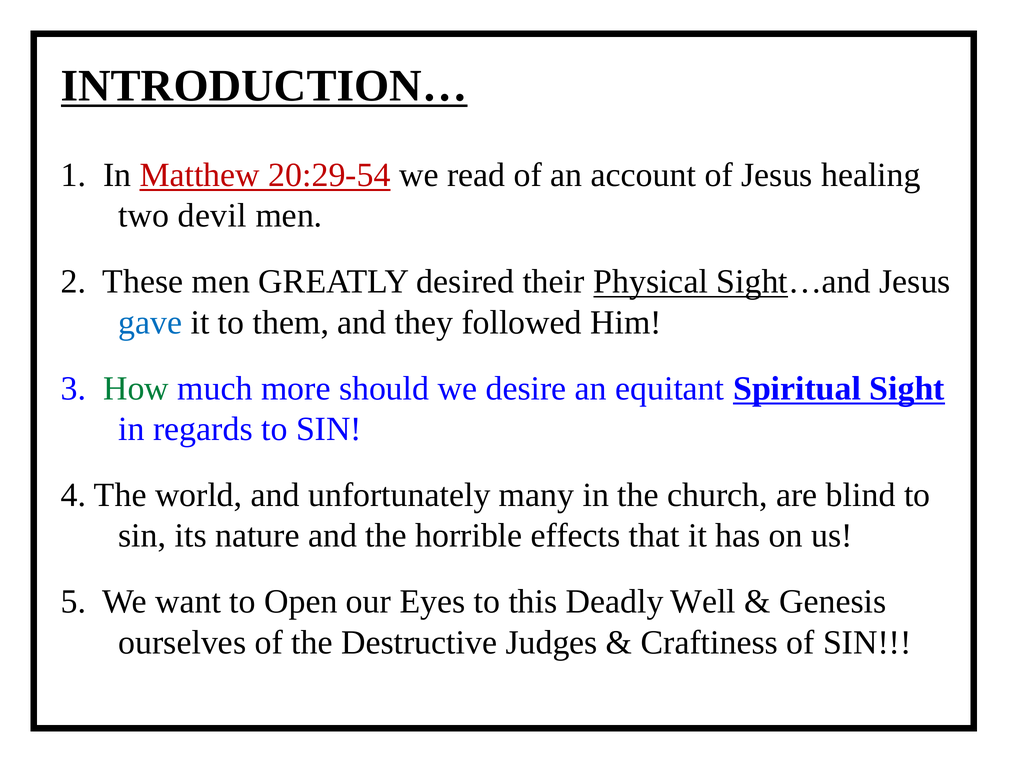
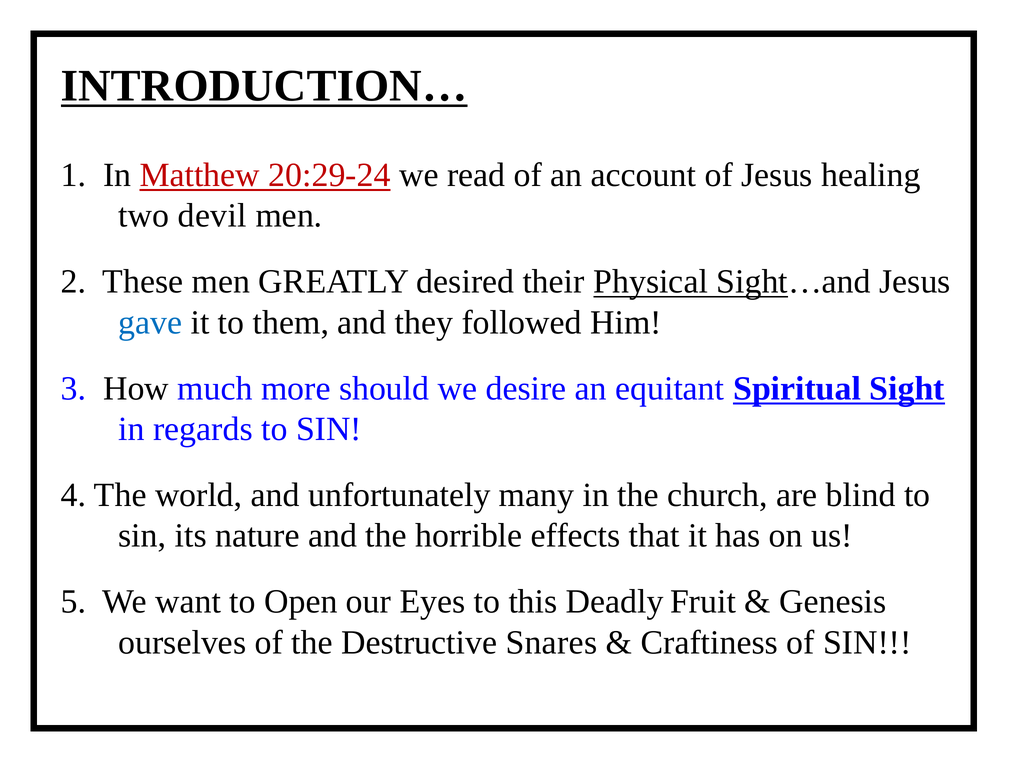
20:29-54: 20:29-54 -> 20:29-24 (329, 175)
How colour: green -> black (136, 388)
Well: Well -> Fruit (703, 602)
Judges: Judges -> Snares (551, 642)
